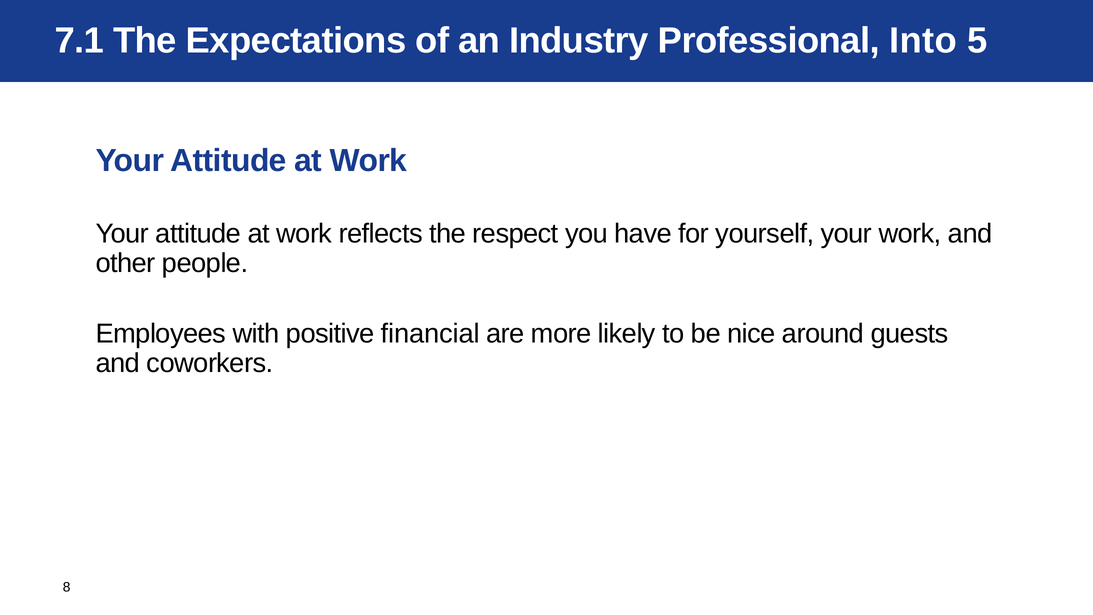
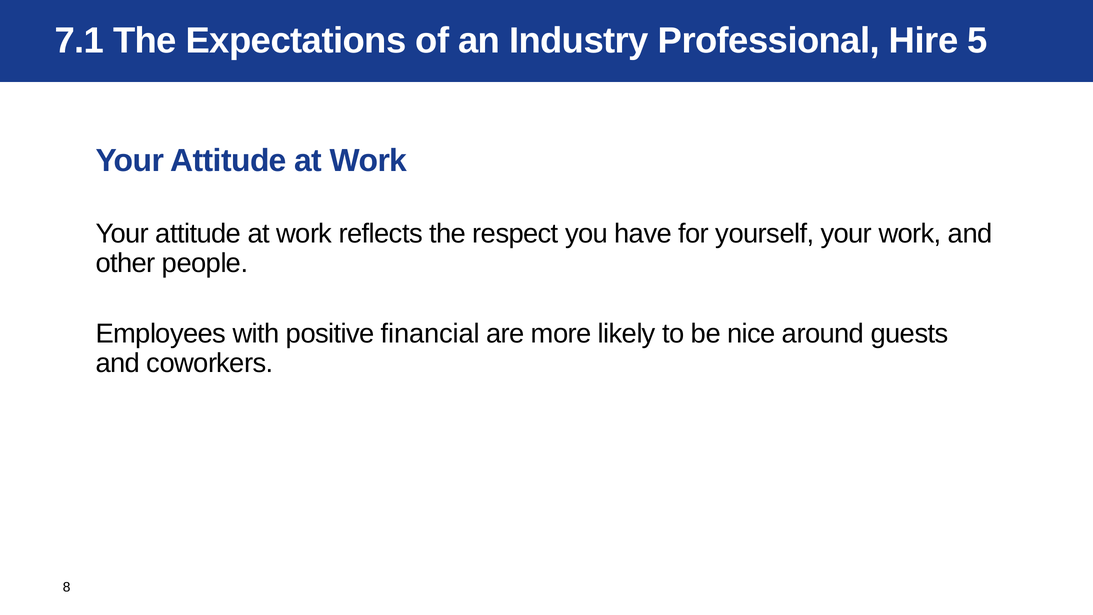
Into: Into -> Hire (924, 41)
